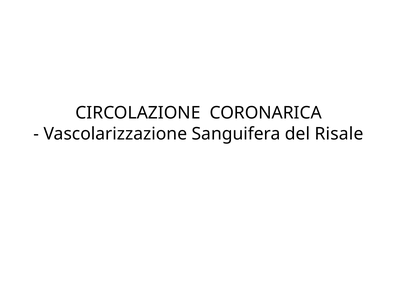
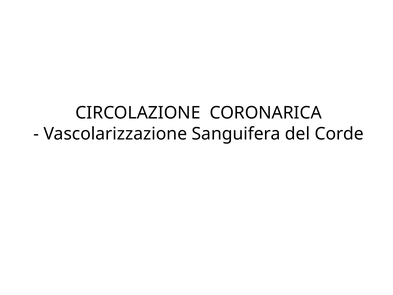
Risale: Risale -> Corde (339, 134)
